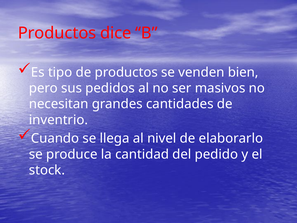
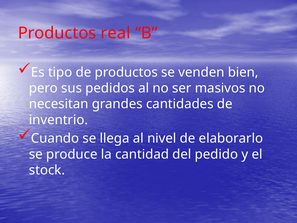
dice: dice -> real (116, 33)
